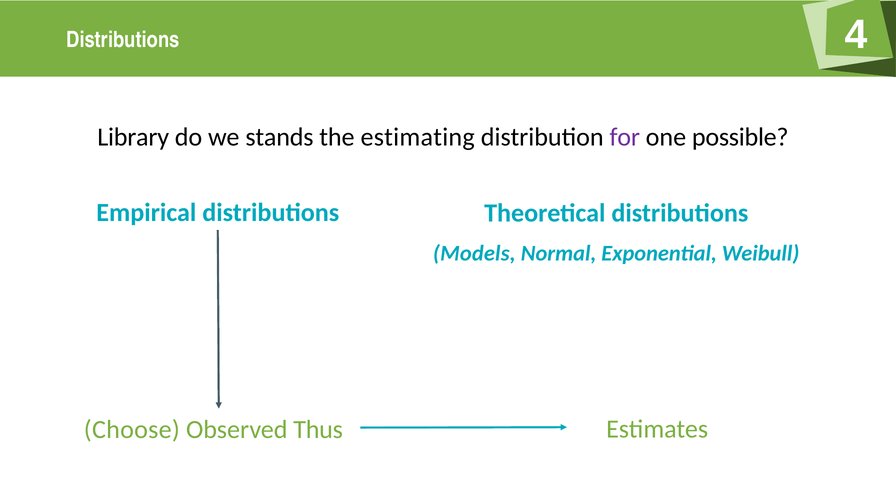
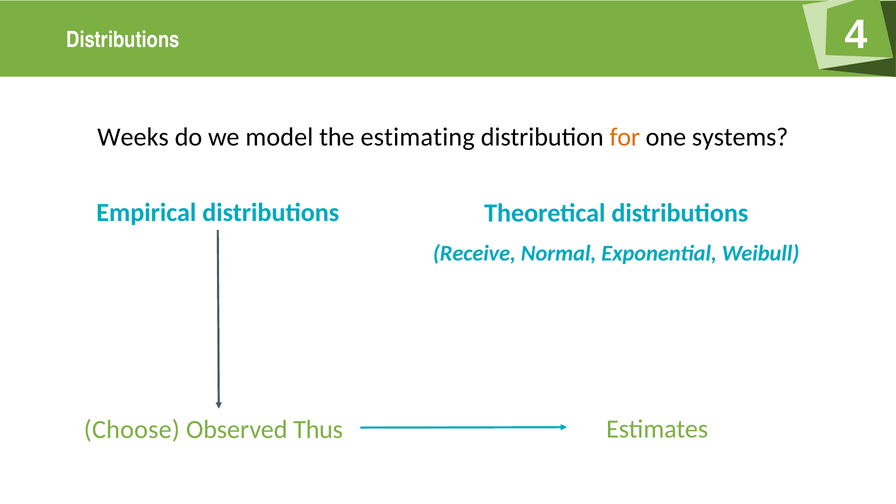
Library: Library -> Weeks (133, 137)
stands: stands -> model (279, 137)
for colour: purple -> orange (625, 137)
possible: possible -> systems (740, 137)
Models: Models -> Receive (474, 253)
